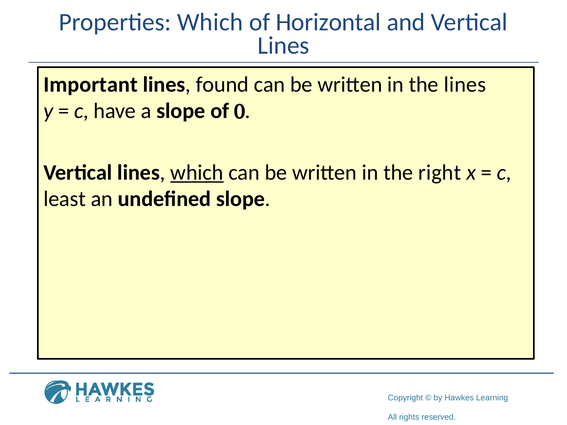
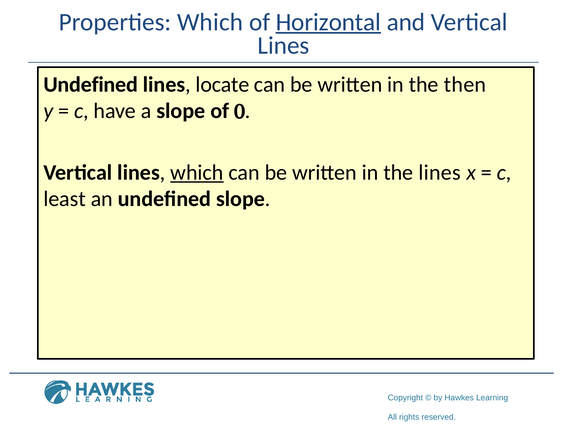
Horizontal underline: none -> present (328, 22)
Important: Important -> Undefined (91, 85)
found: found -> locate (222, 85)
the lines: lines -> then (465, 85)
the right: right -> lines (440, 173)
